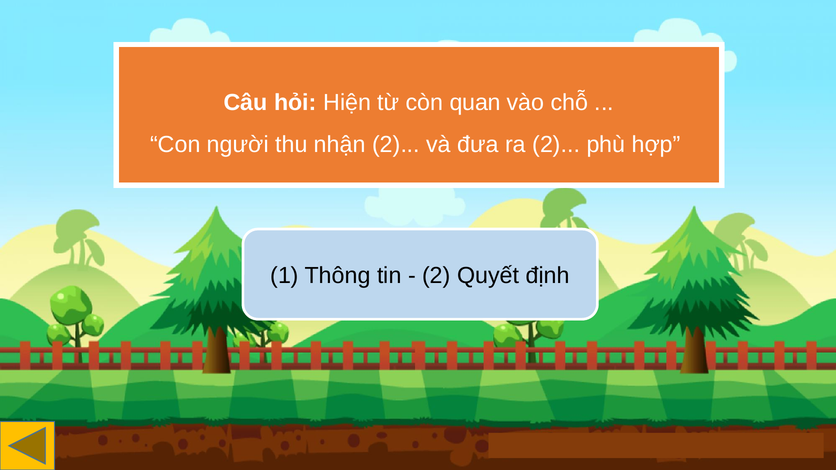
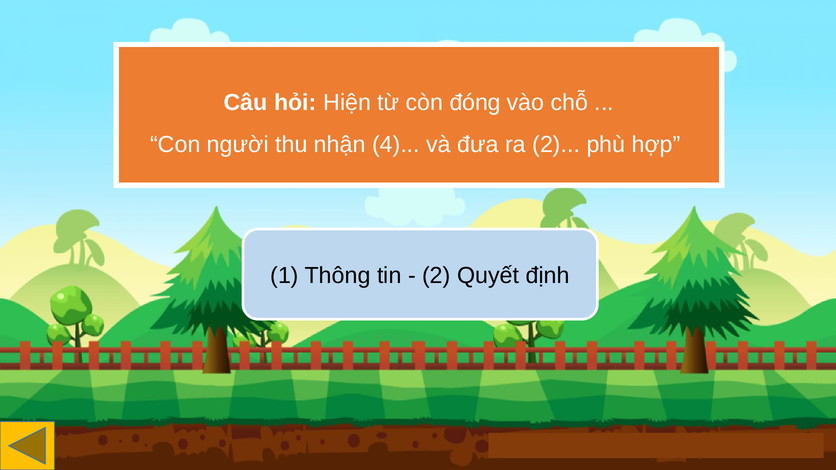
quan: quan -> đóng (475, 103)
nhận 2: 2 -> 4 (396, 144)
